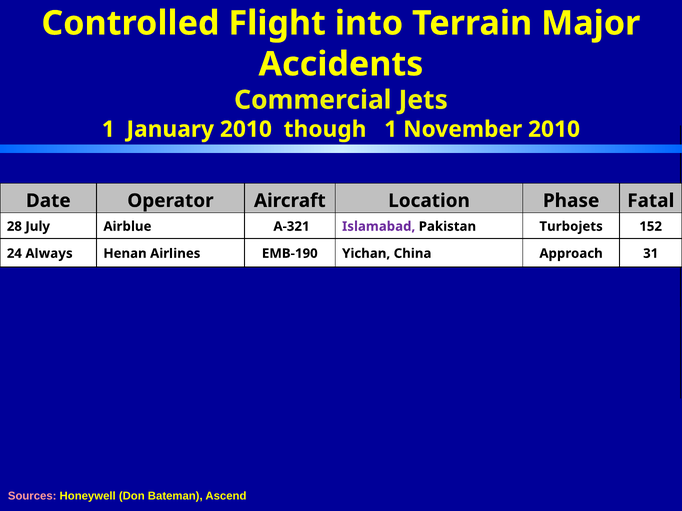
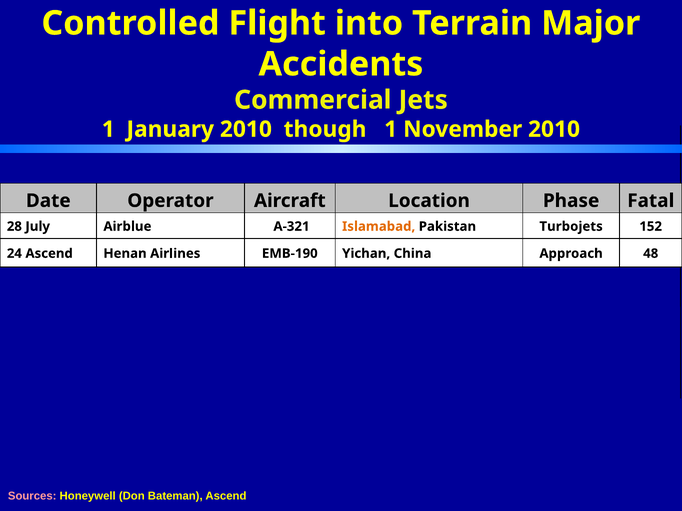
Islamabad colour: purple -> orange (379, 227)
24 Always: Always -> Ascend (49, 254)
31: 31 -> 48 (651, 254)
